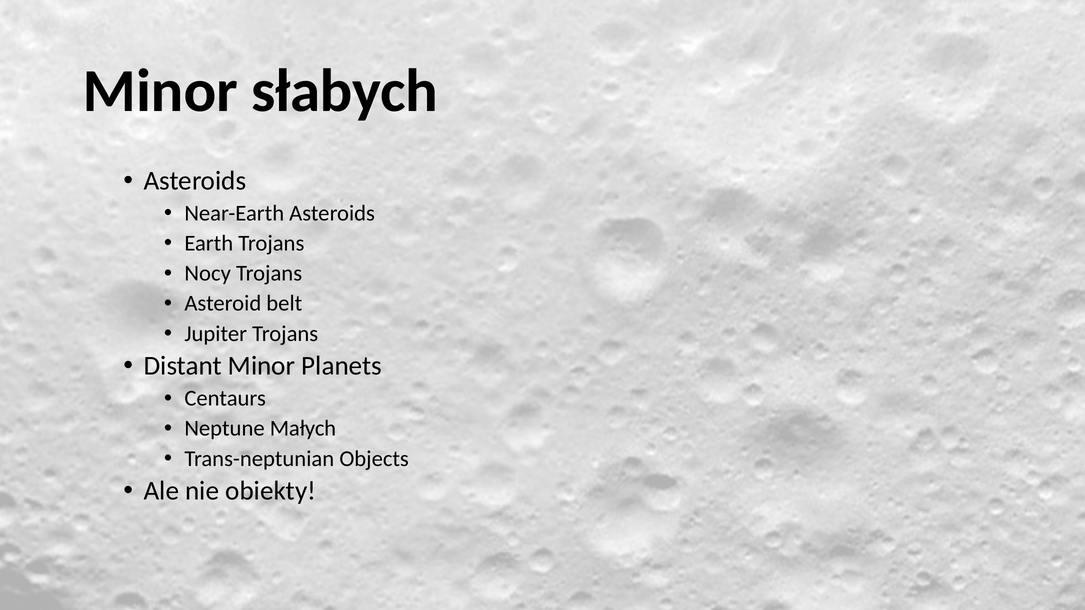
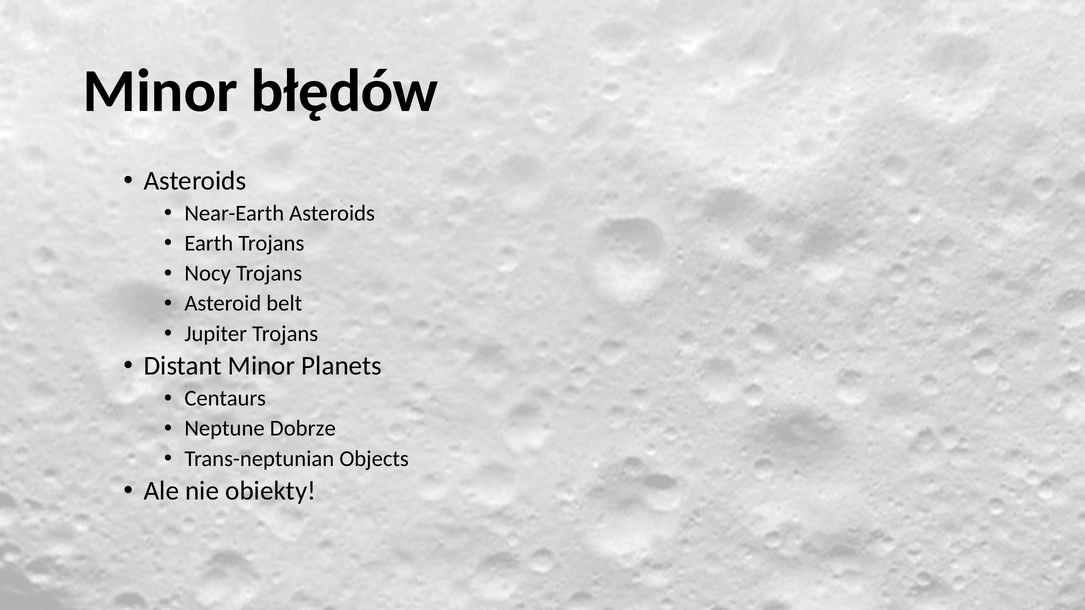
słabych: słabych -> błędów (345, 91)
Małych: Małych -> Dobrze (303, 429)
